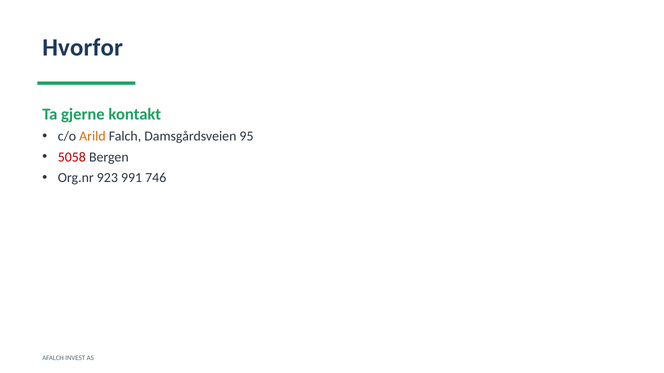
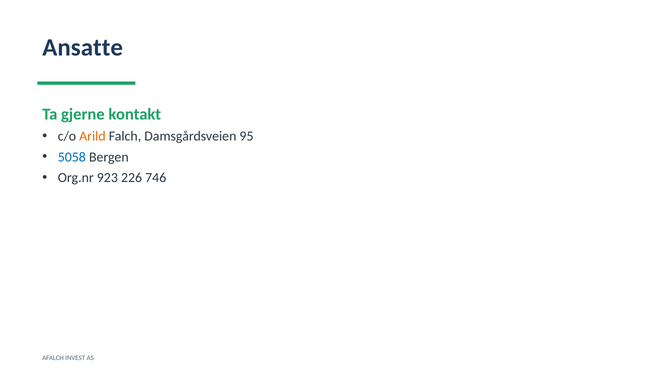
Hvorfor: Hvorfor -> Ansatte (83, 47)
5058 colour: red -> blue (72, 157)
991: 991 -> 226 (132, 178)
